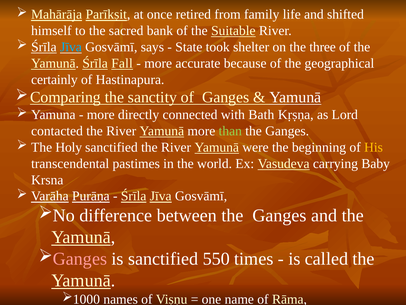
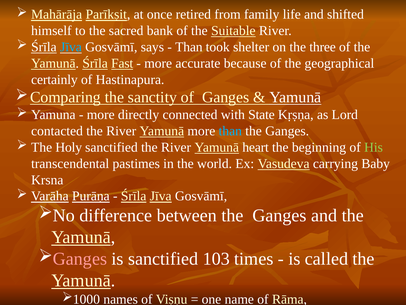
State: State -> Than (189, 47)
Fall: Fall -> Fast (122, 63)
Bath: Bath -> State (261, 115)
than colour: light green -> light blue (230, 131)
were: were -> heart (256, 147)
His colour: yellow -> light green (374, 147)
550: 550 -> 103 (216, 258)
